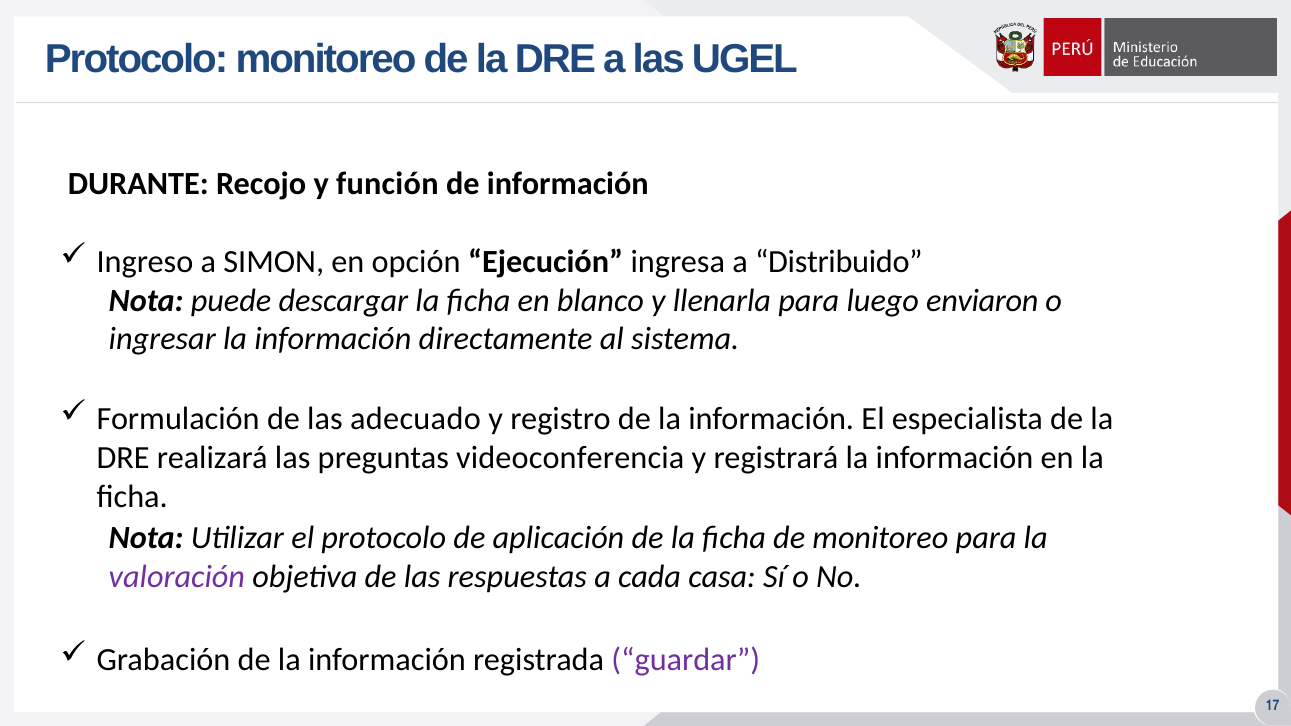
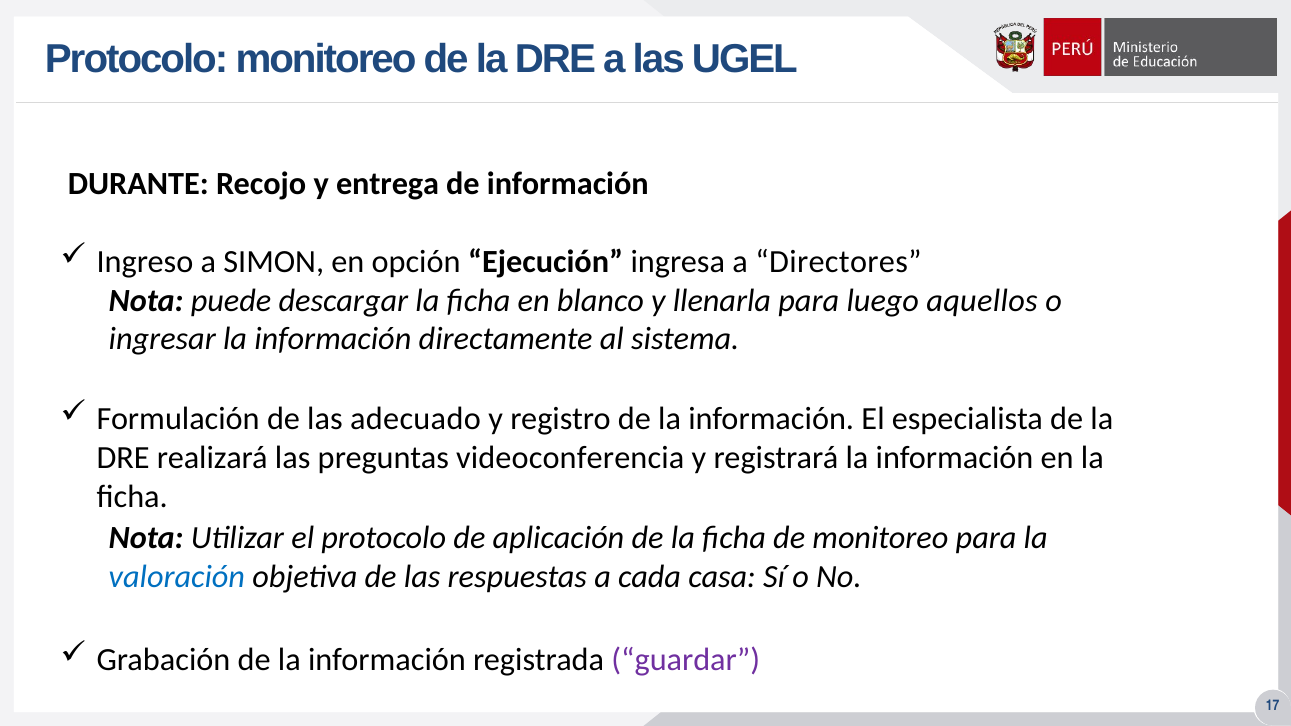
función: función -> entrega (388, 184)
Distribuido: Distribuido -> Directores (839, 262)
enviaron: enviaron -> aquellos (982, 300)
valoración colour: purple -> blue (177, 577)
